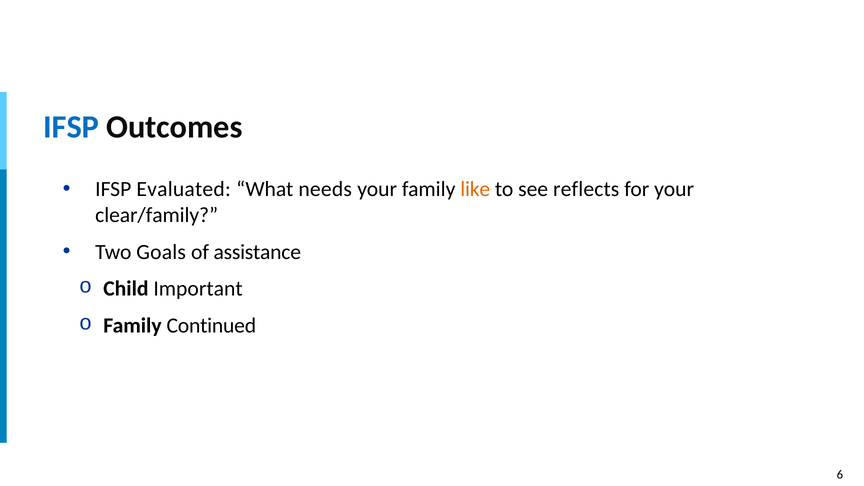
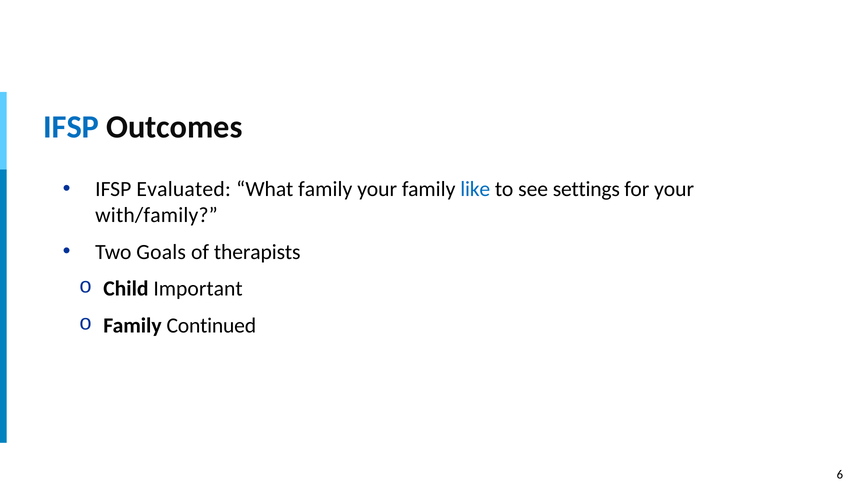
What needs: needs -> family (325, 189)
like colour: orange -> blue (475, 189)
reflects: reflects -> settings (586, 189)
clear/family: clear/family -> with/family (157, 215)
assistance: assistance -> therapists (257, 252)
